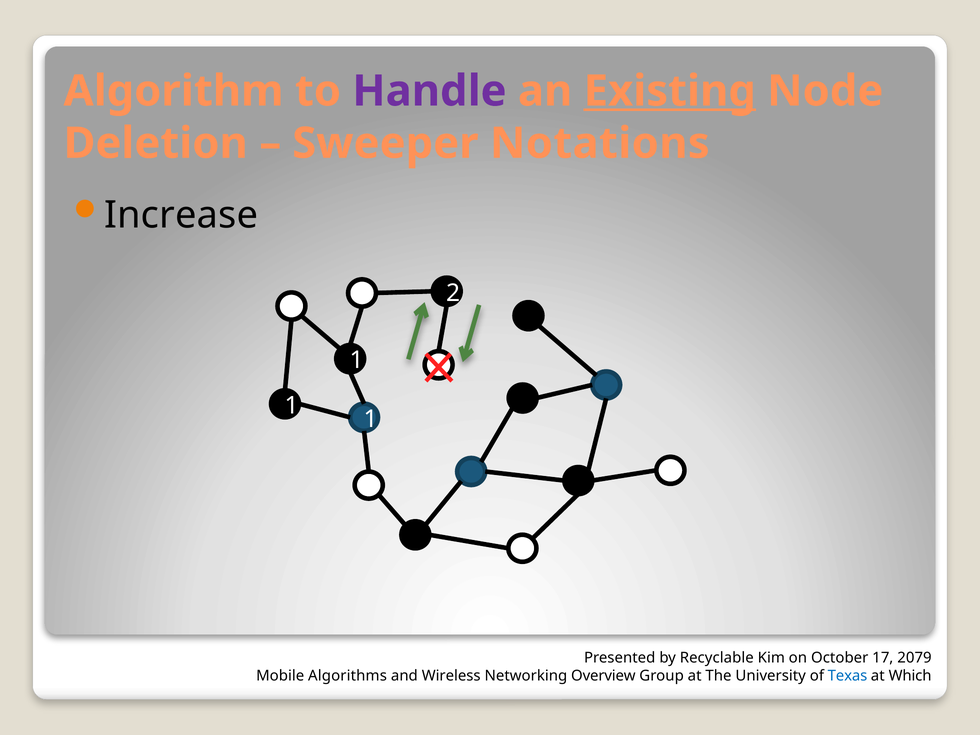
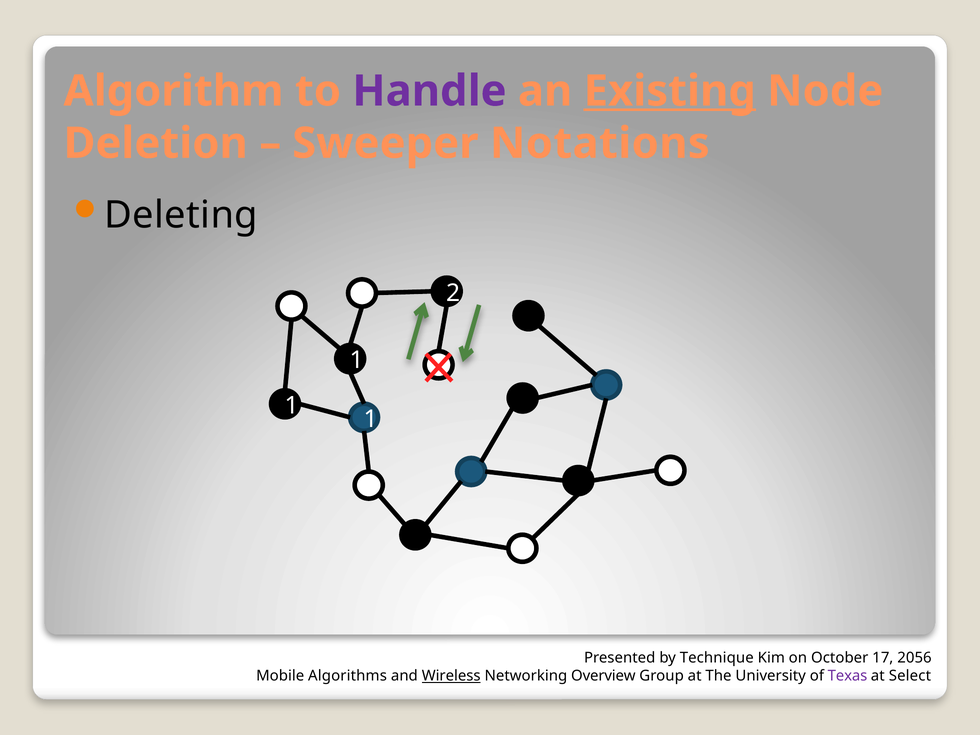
Increase: Increase -> Deleting (181, 215)
Recyclable: Recyclable -> Technique (717, 658)
2079: 2079 -> 2056 (914, 658)
Wireless underline: none -> present (451, 676)
Texas colour: blue -> purple (847, 676)
Which: Which -> Select (910, 676)
